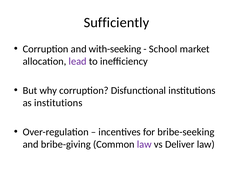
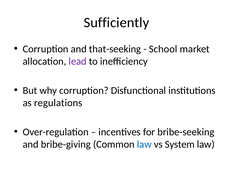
with-seeking: with-seeking -> that-seeking (115, 49)
as institutions: institutions -> regulations (58, 103)
law colour: purple -> blue (144, 144)
Deliver: Deliver -> System (180, 144)
